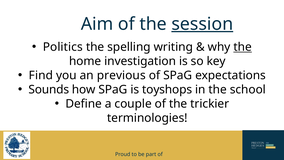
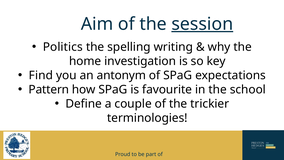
the underline: present -> none (243, 47)
previous: previous -> antonym (121, 75)
Sounds: Sounds -> Pattern (49, 90)
toyshops: toyshops -> favourite (167, 90)
